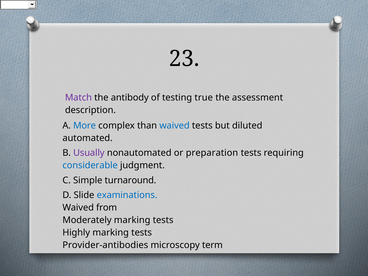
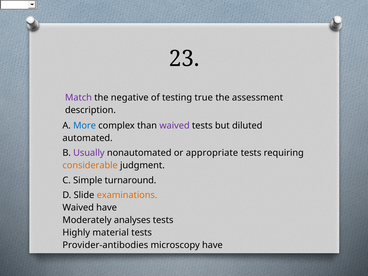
antibody: antibody -> negative (130, 98)
waived colour: blue -> purple (174, 126)
preparation: preparation -> appropriate (212, 153)
considerable colour: blue -> orange (90, 165)
examinations colour: blue -> orange (127, 195)
Waived from: from -> have (107, 208)
Moderately marking: marking -> analyses (132, 220)
Highly marking: marking -> material (111, 233)
microscopy term: term -> have (212, 245)
